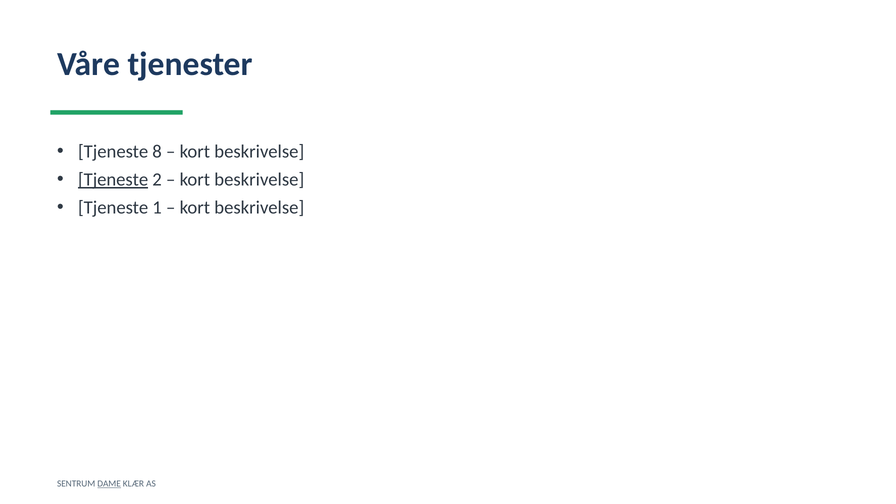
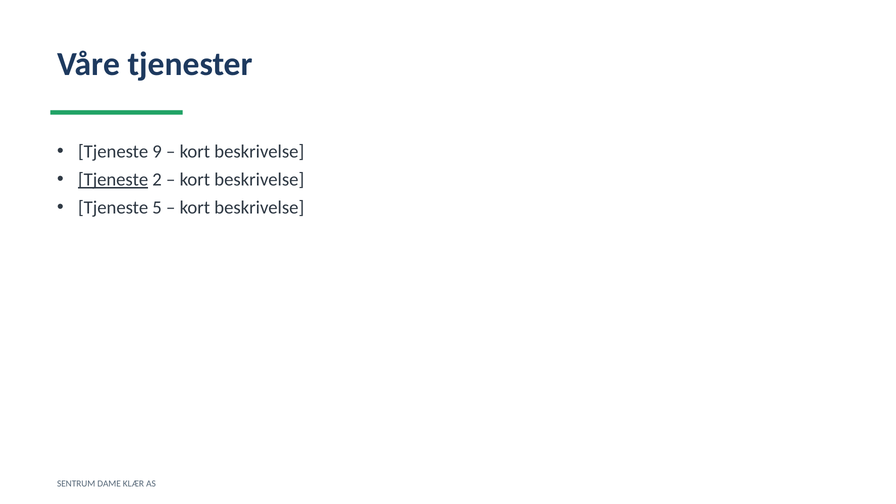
8: 8 -> 9 (157, 152)
1: 1 -> 5 (157, 208)
DAME underline: present -> none (109, 484)
